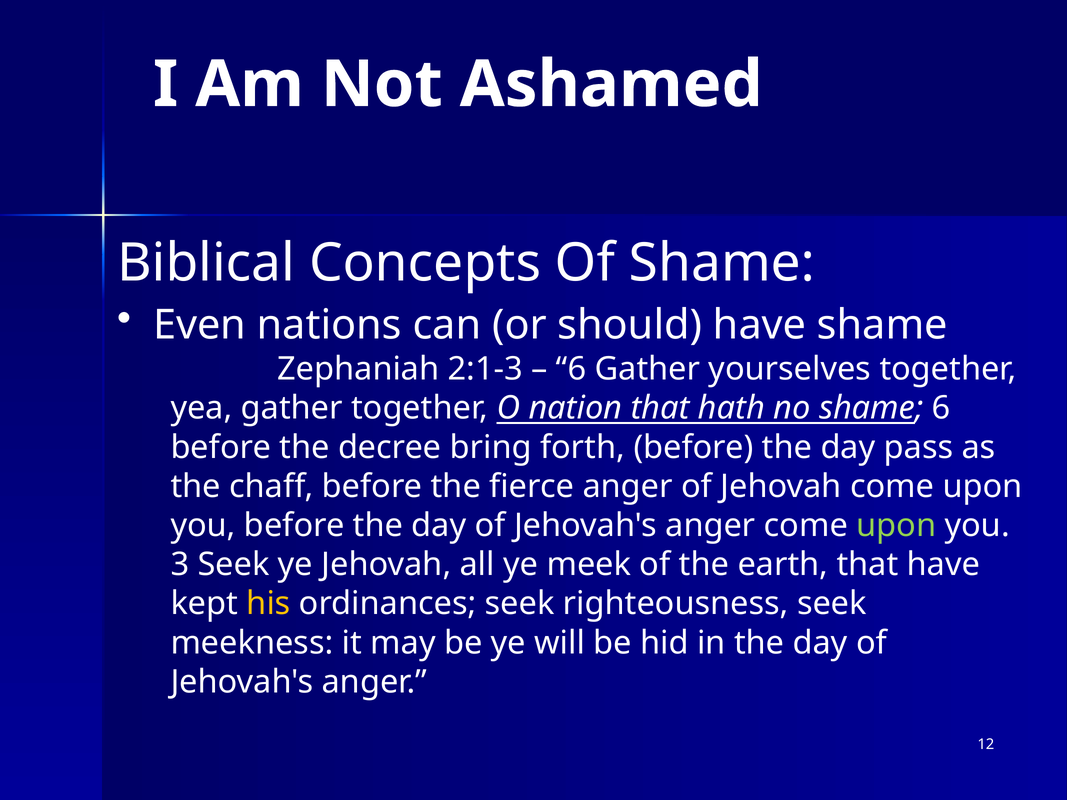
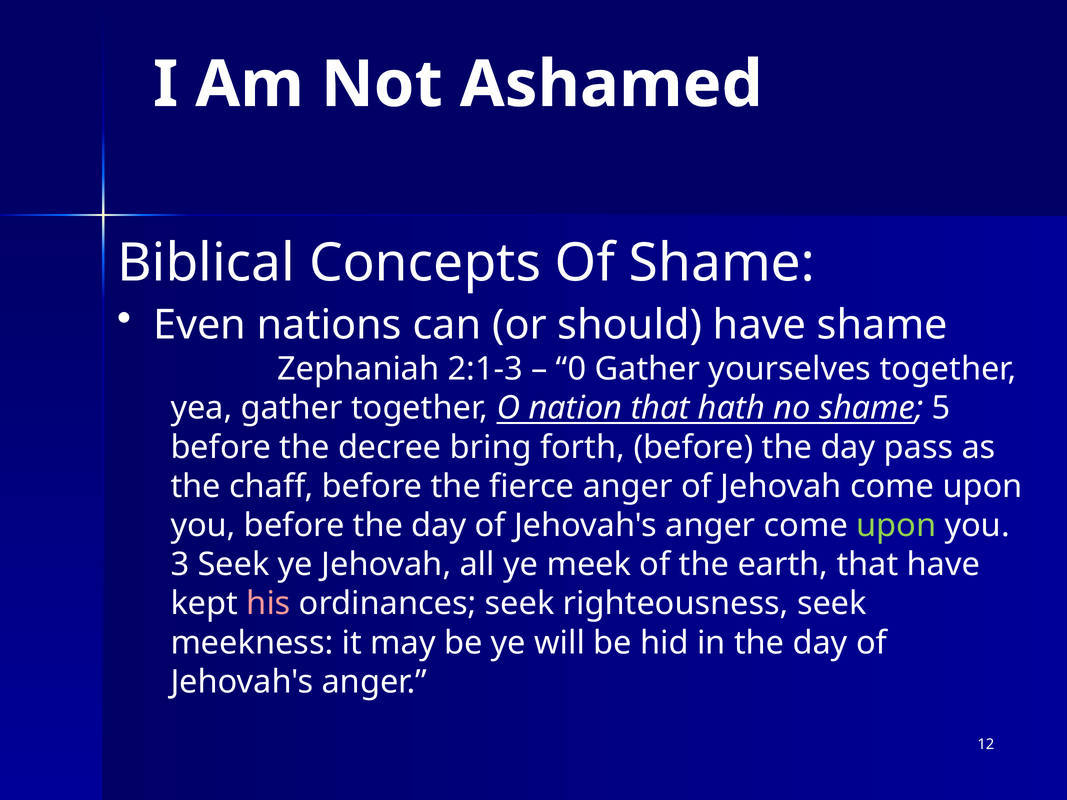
6: 6 -> 0 (571, 369)
shame 6: 6 -> 5 (941, 408)
his colour: yellow -> pink (268, 604)
